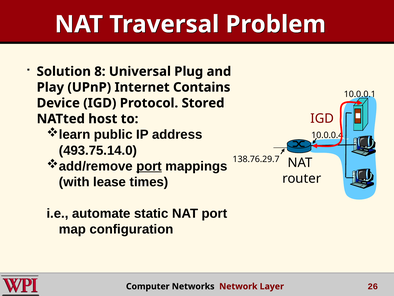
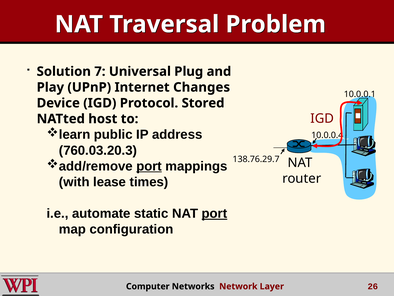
8: 8 -> 7 (100, 71)
Contains: Contains -> Changes (202, 87)
493.75.14.0: 493.75.14.0 -> 760.03.20.3 (98, 150)
port underline: none -> present (214, 213)
